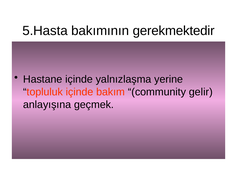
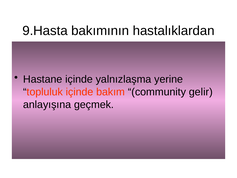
5.Hasta: 5.Hasta -> 9.Hasta (45, 31)
gerekmektedir: gerekmektedir -> hastalıklardan (174, 31)
